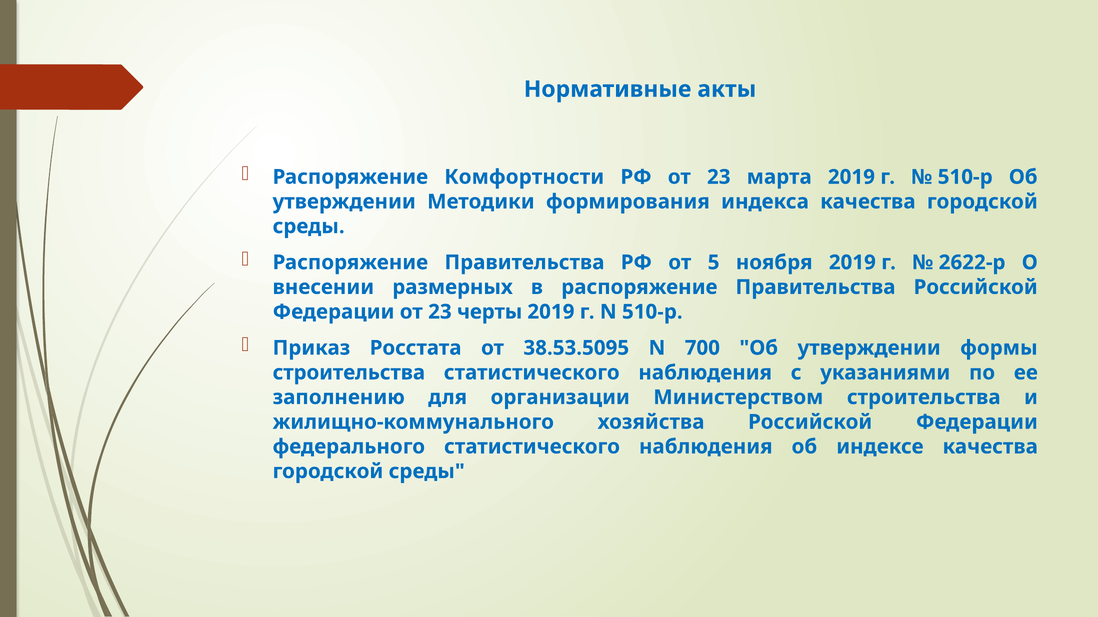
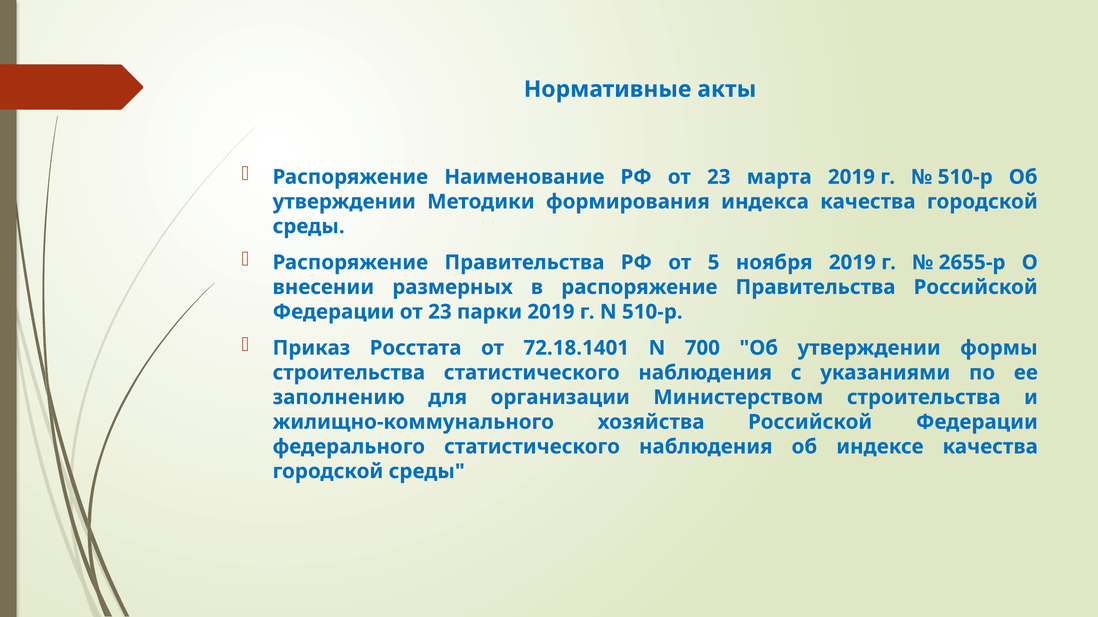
Комфортности: Комфортности -> Наименование (524, 177)
2622-р: 2622-р -> 2655-р (972, 263)
черты: черты -> парки (490, 312)
38.53.5095: 38.53.5095 -> 72.18.1401 (576, 348)
